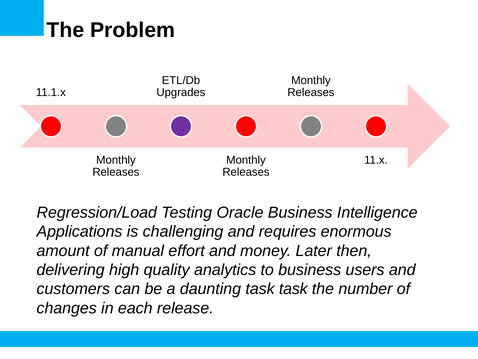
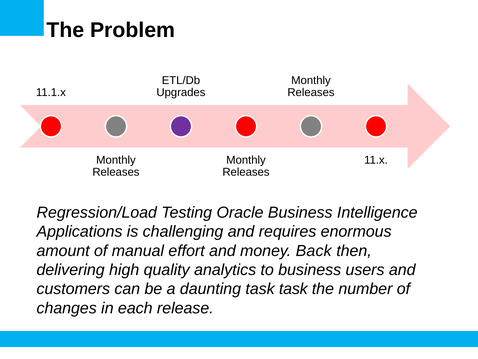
Later: Later -> Back (314, 250)
